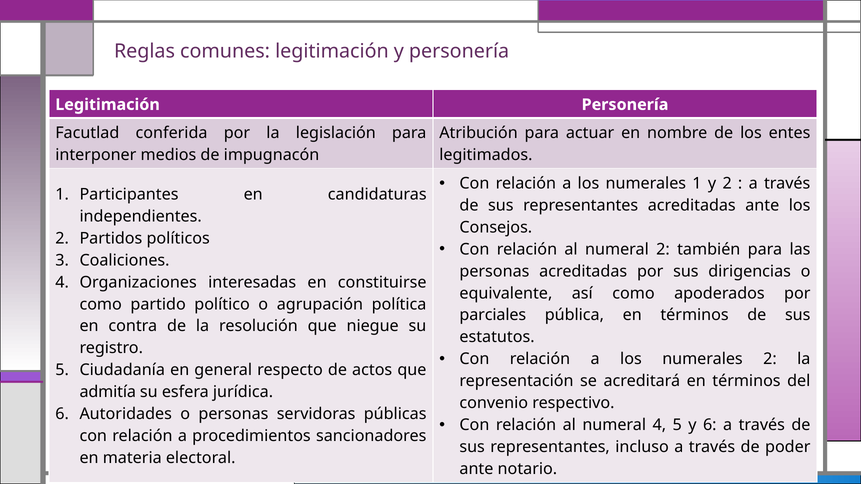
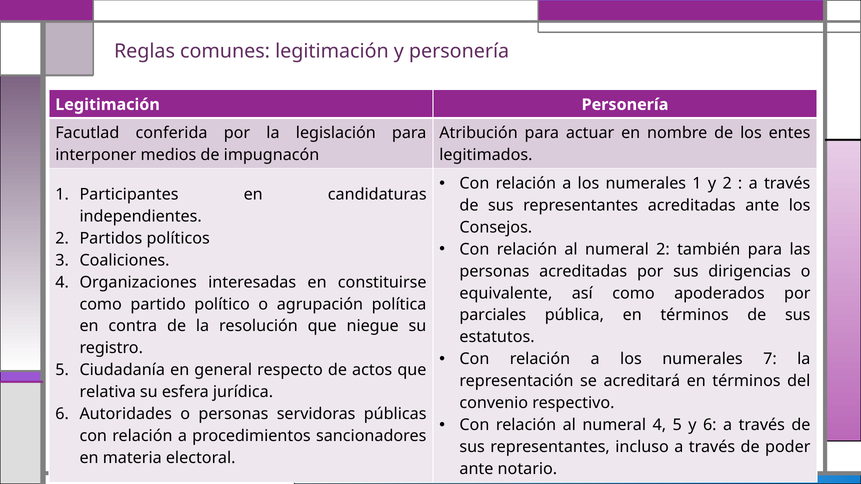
numerales 2: 2 -> 7 (770, 359)
admitía: admitía -> relativa (108, 392)
